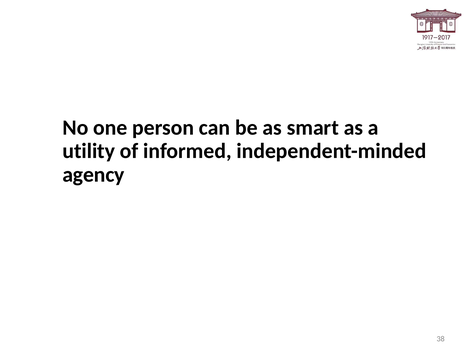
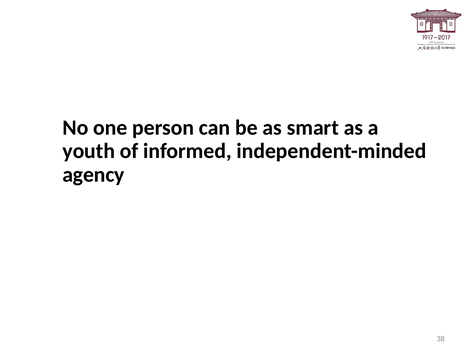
utility: utility -> youth (89, 151)
